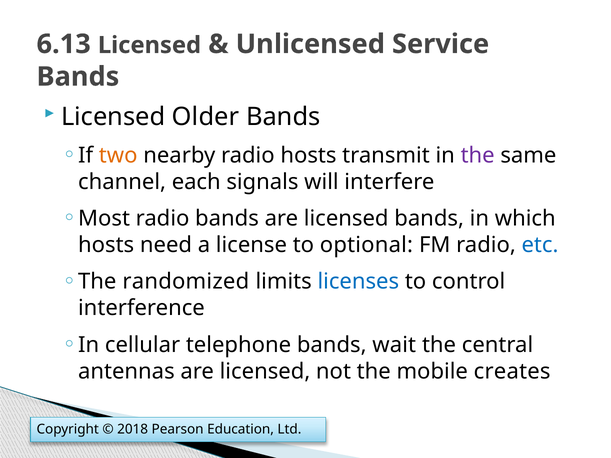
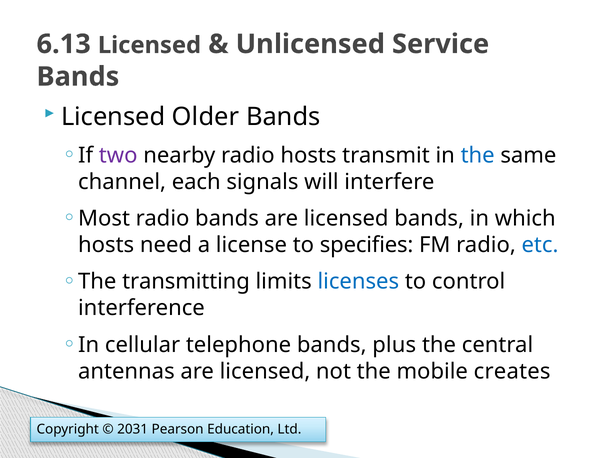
two colour: orange -> purple (118, 155)
the colour: purple -> blue (478, 155)
optional: optional -> specifies (367, 245)
randomized: randomized -> transmitting (186, 282)
wait: wait -> plus (394, 345)
2018: 2018 -> 2031 (133, 430)
